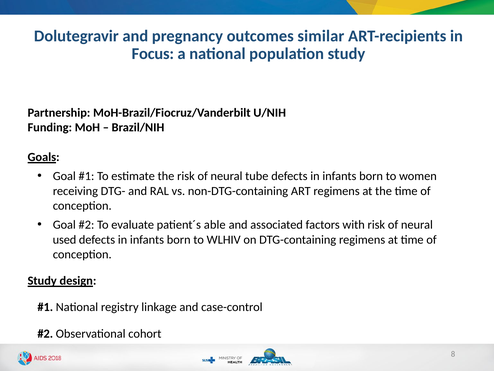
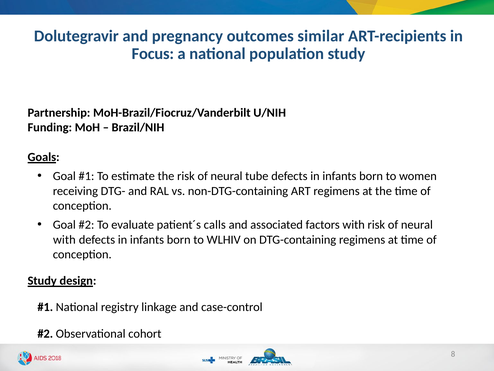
able: able -> calls (215, 224)
used: used -> with (64, 239)
